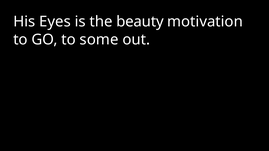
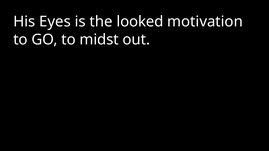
beauty: beauty -> looked (140, 22)
some: some -> midst (99, 40)
